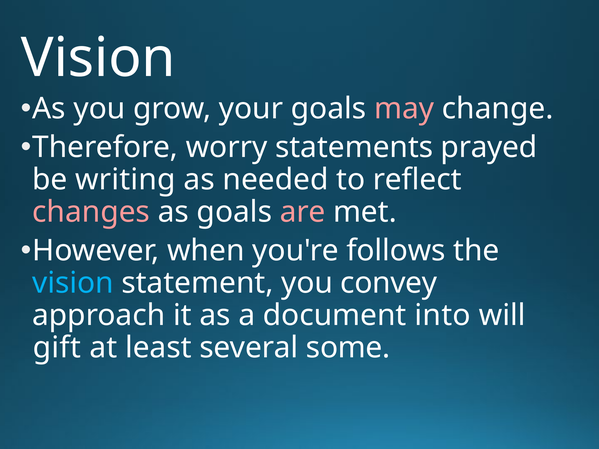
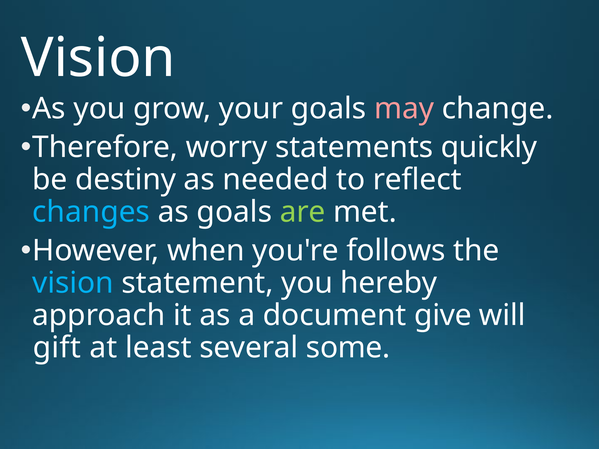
prayed: prayed -> quickly (489, 147)
writing: writing -> destiny (126, 180)
changes colour: pink -> light blue (91, 212)
are colour: pink -> light green (303, 212)
convey: convey -> hereby (389, 283)
into: into -> give (443, 315)
